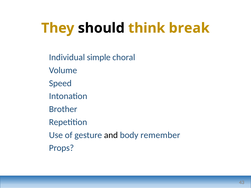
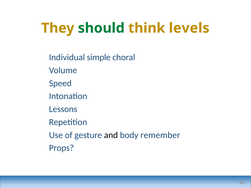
should colour: black -> green (101, 28)
break: break -> levels (189, 28)
Brother: Brother -> Lessons (63, 109)
